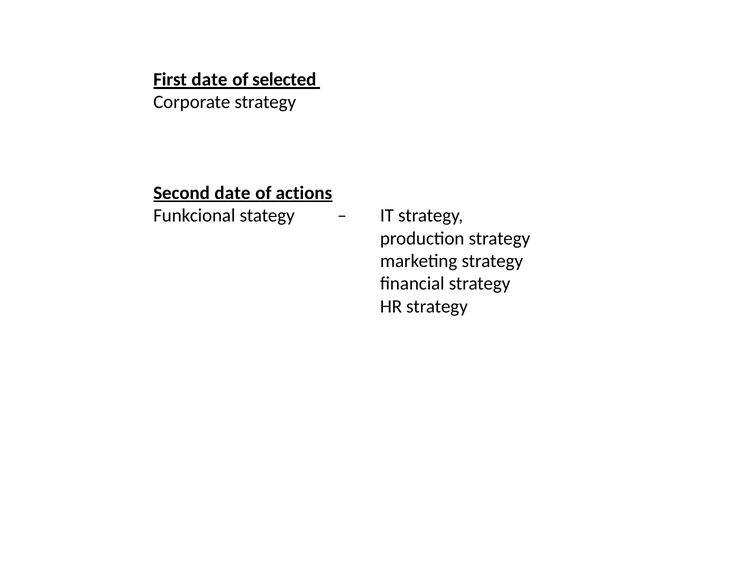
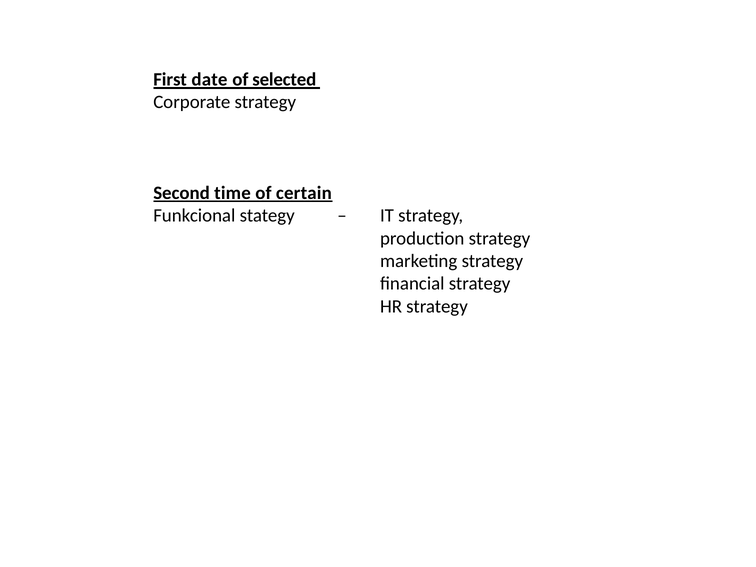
Second date: date -> time (232, 193)
actions: actions -> certain (304, 193)
